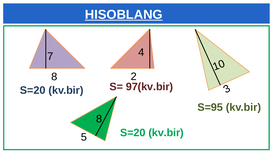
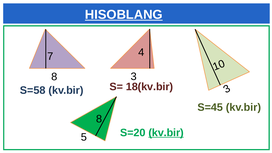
8 2: 2 -> 3 (134, 77)
97(kv.bir: 97(kv.bir -> 18(kv.bir (150, 87)
S=20: S=20 -> S=58 (33, 90)
S=95: S=95 -> S=45 (210, 107)
kv.bir underline: none -> present (166, 133)
